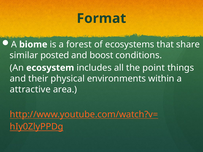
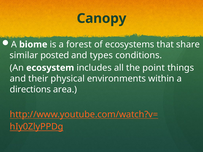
Format: Format -> Canopy (102, 18)
boost: boost -> types (101, 55)
attractive: attractive -> directions (30, 90)
